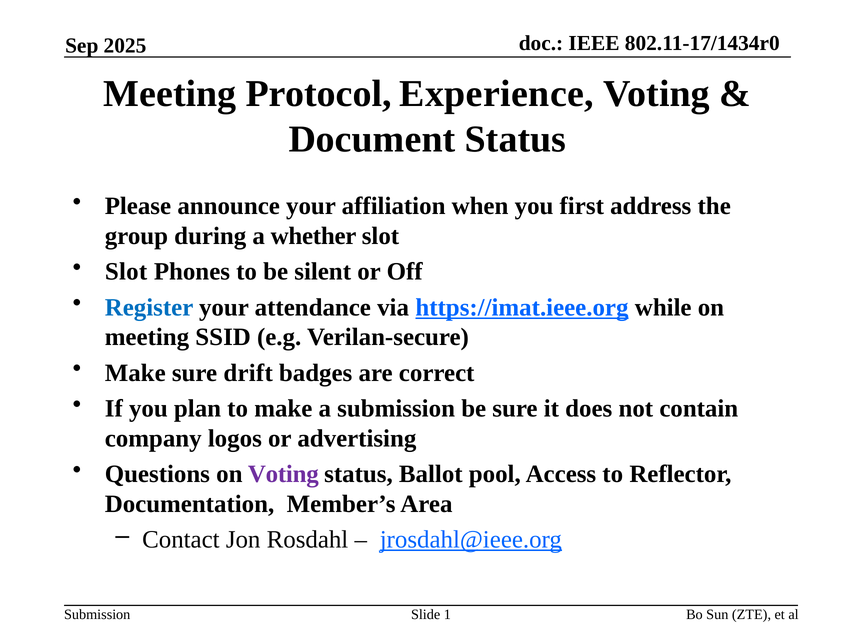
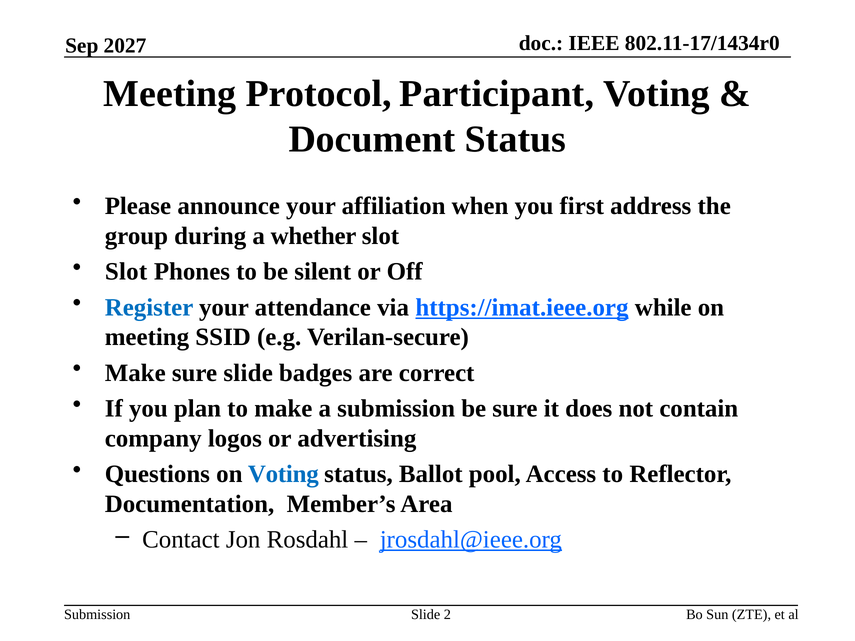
2025: 2025 -> 2027 (125, 46)
Experience: Experience -> Participant (497, 94)
sure drift: drift -> slide (248, 373)
Voting colour: purple -> blue (283, 474)
1: 1 -> 2 (447, 615)
